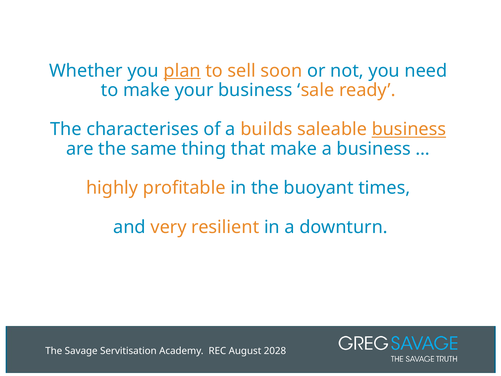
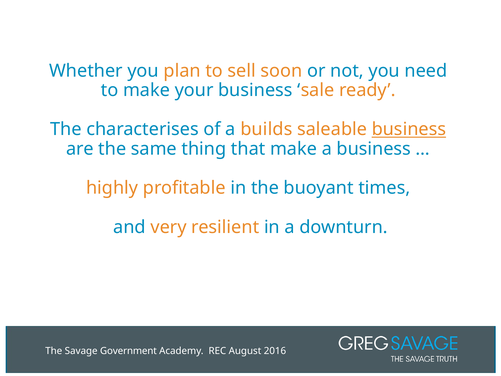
plan underline: present -> none (182, 71)
Servitisation: Servitisation -> Government (128, 351)
2028: 2028 -> 2016 (275, 351)
